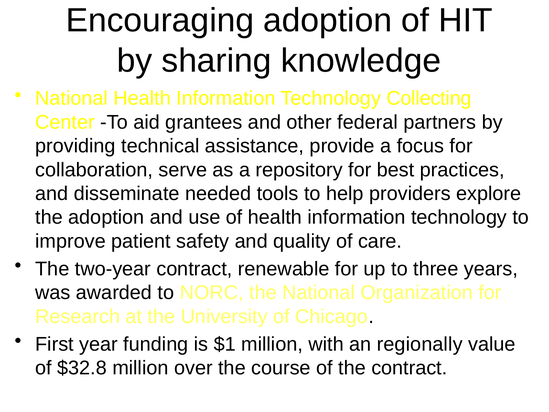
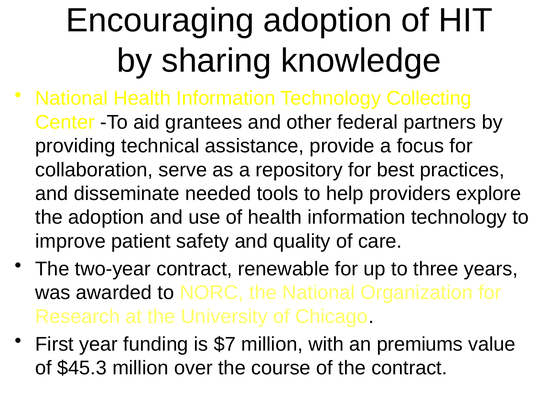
$1: $1 -> $7 (225, 344)
regionally: regionally -> premiums (420, 344)
$32.8: $32.8 -> $45.3 (82, 368)
